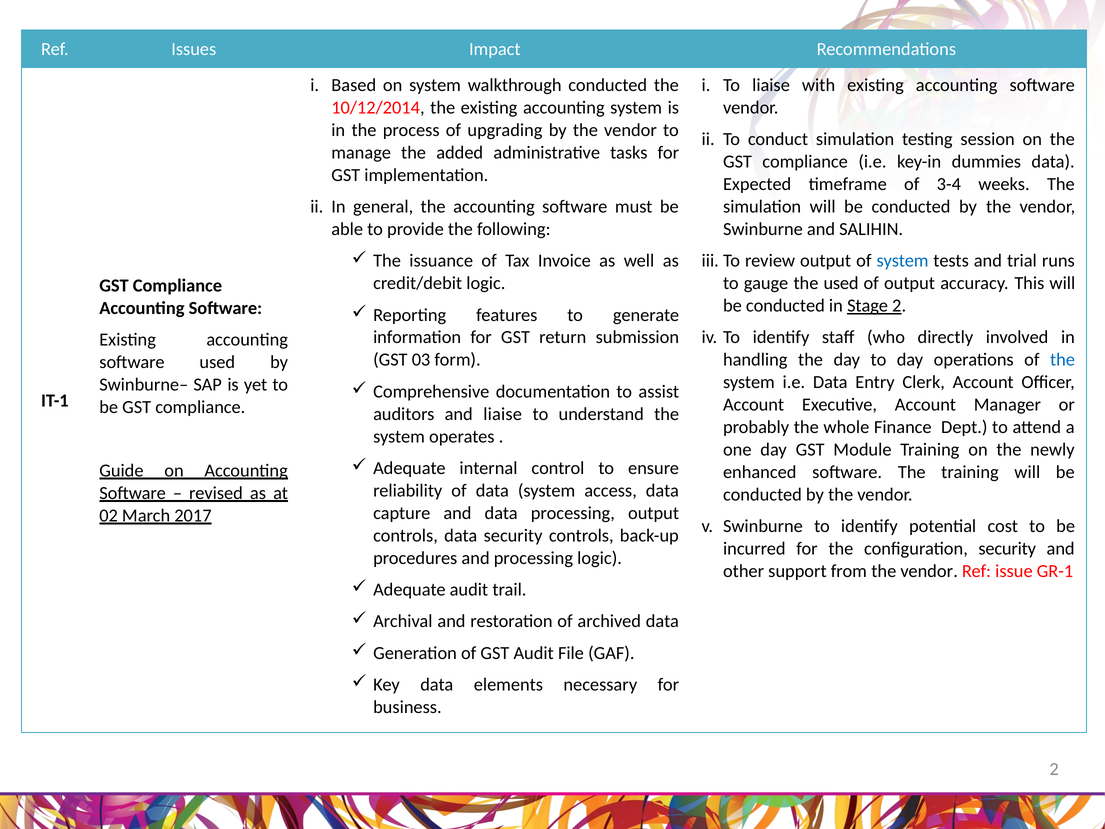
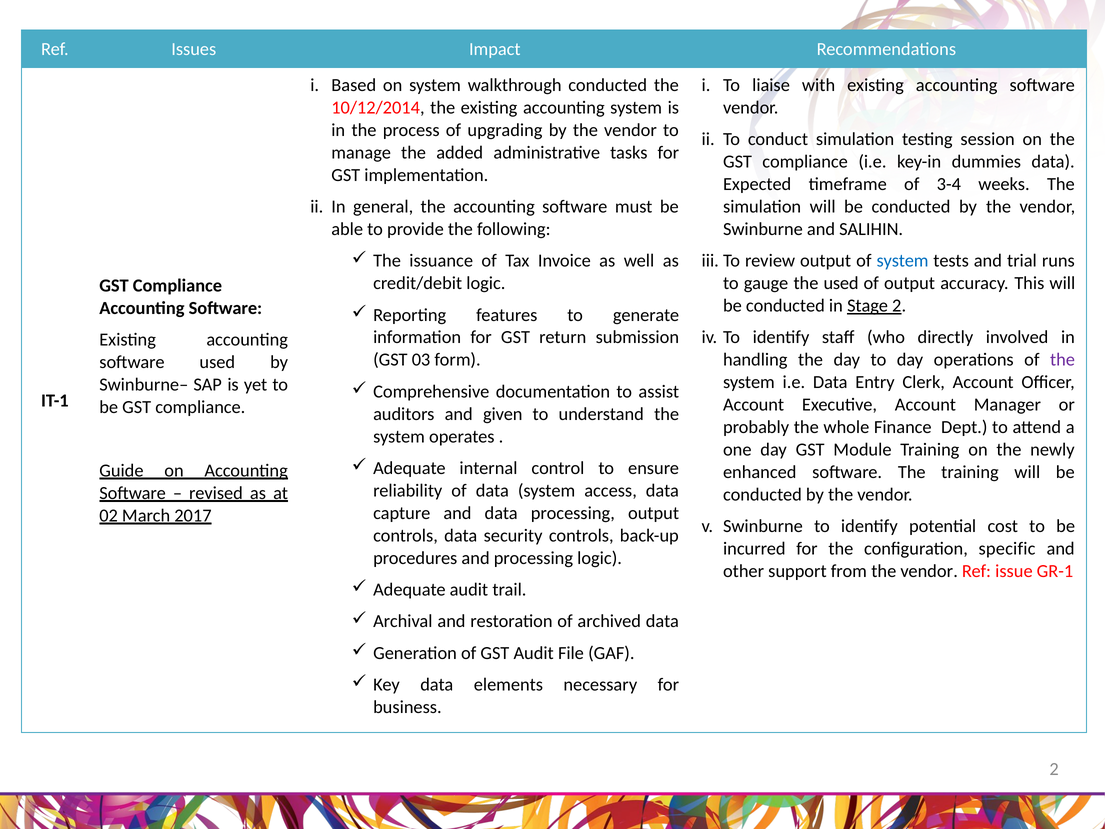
the colour: blue -> purple (1063, 360)
and liaise: liaise -> given (503, 414)
configuration security: security -> specific (1007, 549)
